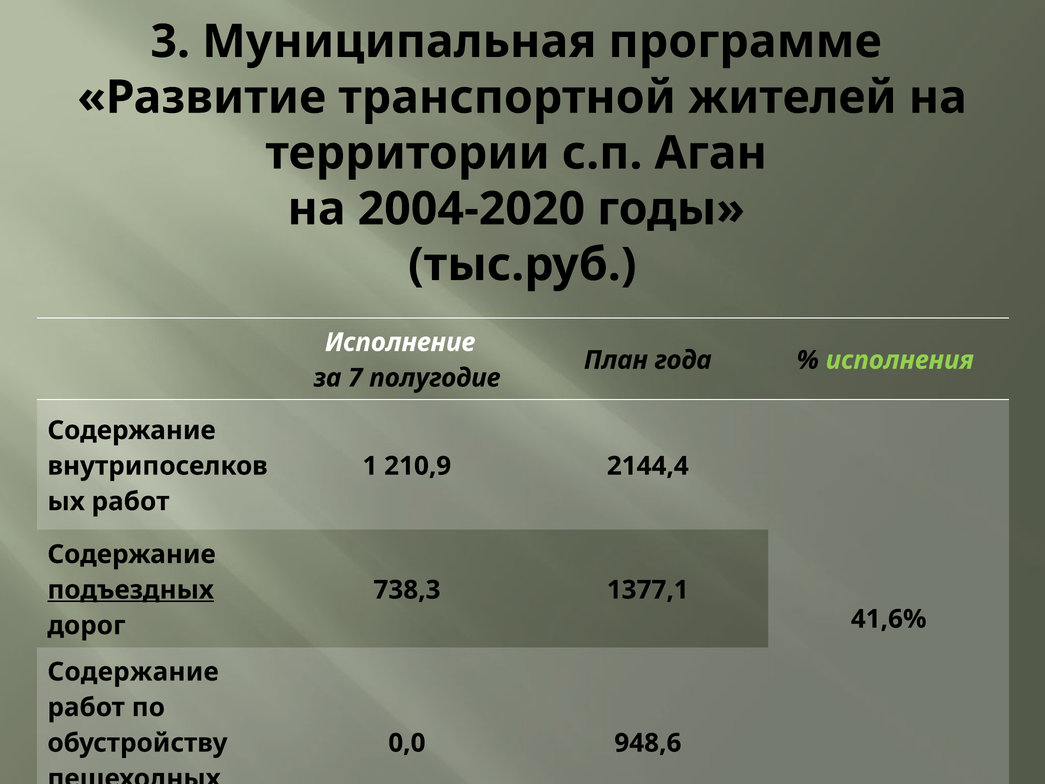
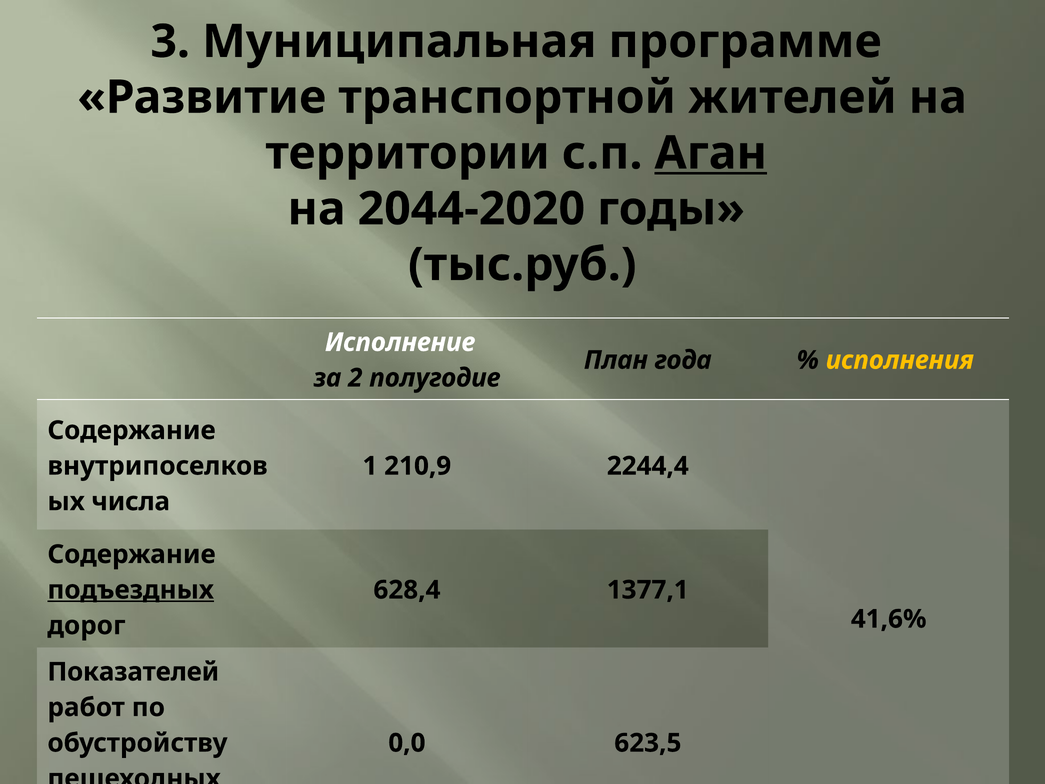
Аган underline: none -> present (711, 153)
2004-2020: 2004-2020 -> 2044-2020 (471, 209)
исполнения colour: light green -> yellow (900, 360)
7: 7 -> 2 (355, 378)
2144,4: 2144,4 -> 2244,4 (648, 466)
работ: работ -> числа (131, 501)
738,3: 738,3 -> 628,4 (407, 590)
Содержание: Содержание -> Показателей (133, 672)
948,6: 948,6 -> 623,5 (648, 743)
